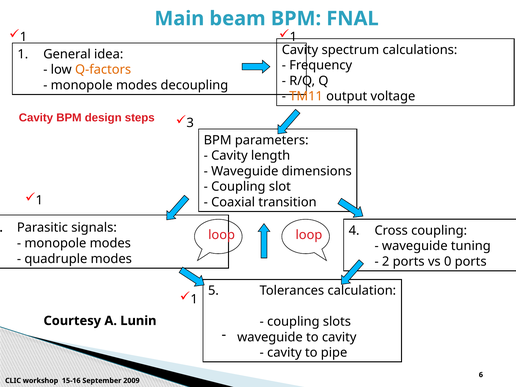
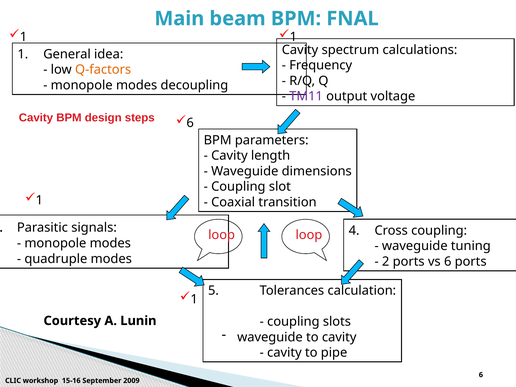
TM11 colour: orange -> purple (306, 96)
3: 3 -> 6 (190, 123)
vs 0: 0 -> 6 (448, 261)
